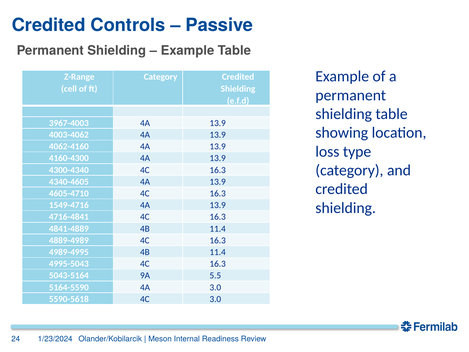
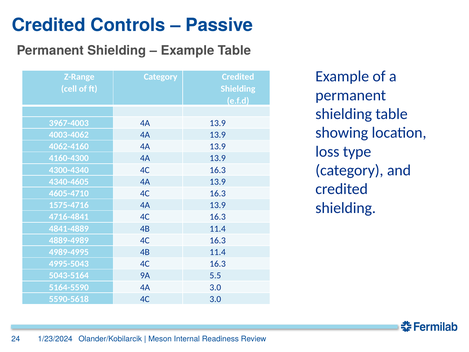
1549-4716: 1549-4716 -> 1575-4716 (69, 205)
